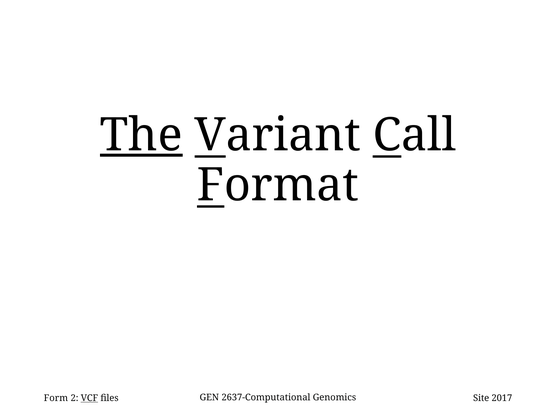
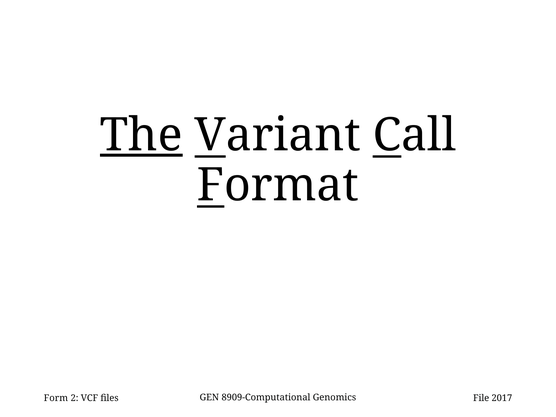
2637-Computational: 2637-Computational -> 8909-Computational (266, 397)
VCF underline: present -> none (89, 398)
Site: Site -> File (481, 398)
